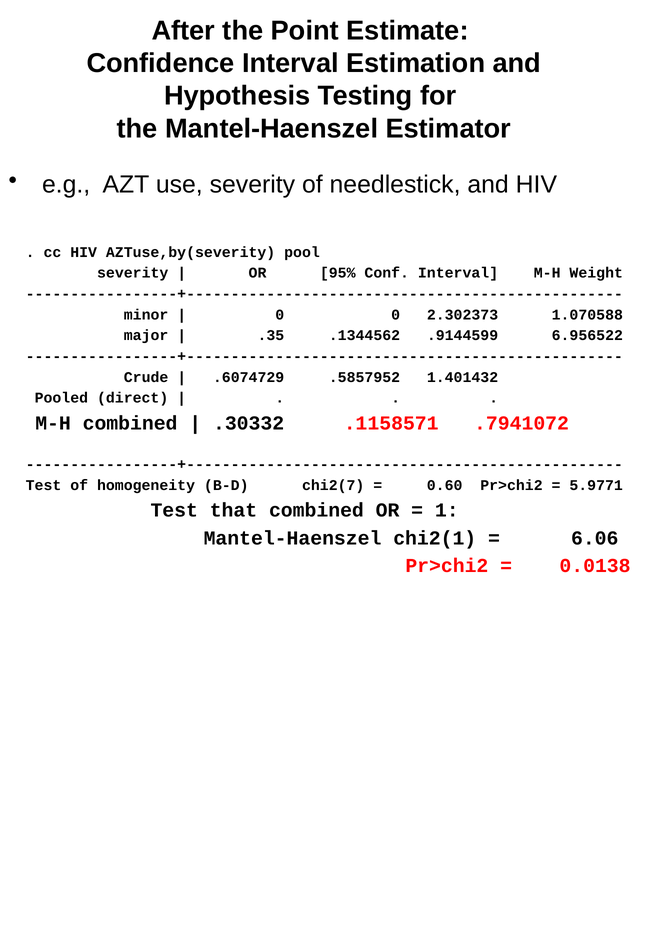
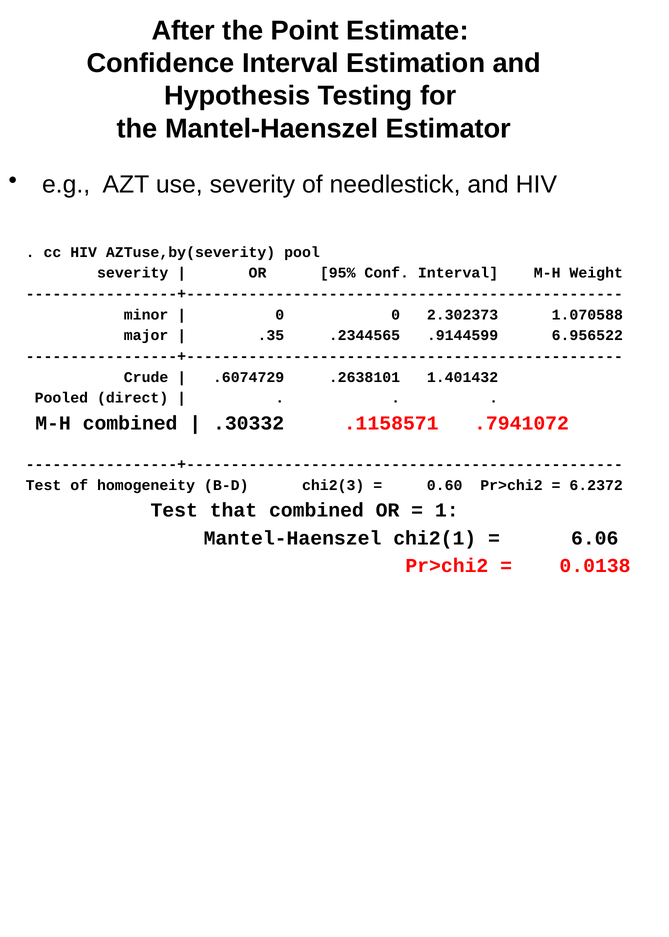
.1344562: .1344562 -> .2344565 (364, 335)
.5857952: .5857952 -> .2638101 (364, 377)
chi2(7: chi2(7 -> chi2(3 (333, 485)
5.9771: 5.9771 -> 6.2372 (596, 485)
